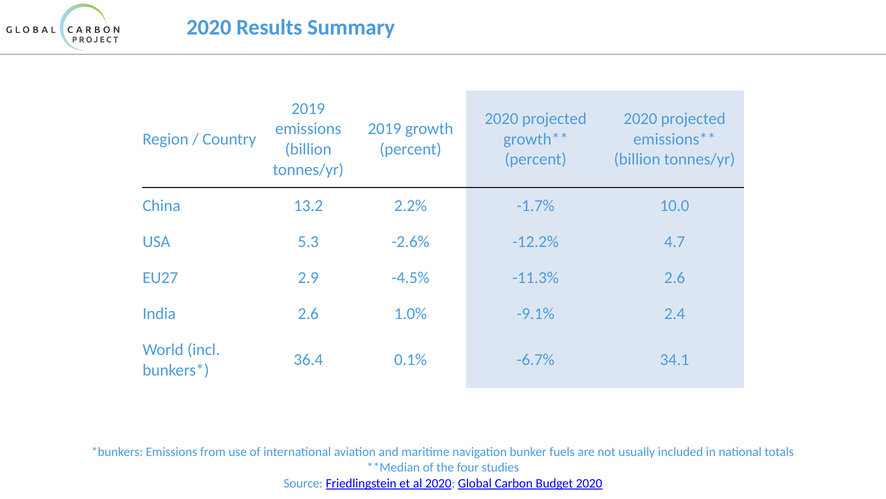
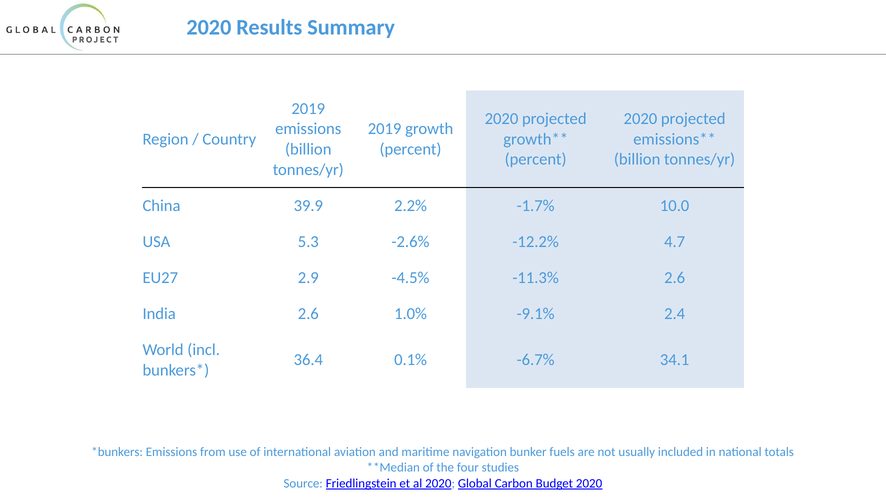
13.2: 13.2 -> 39.9 (308, 205)
